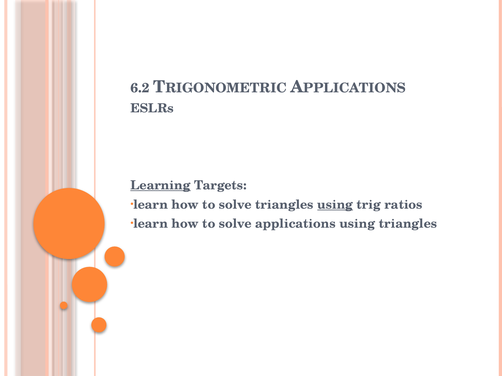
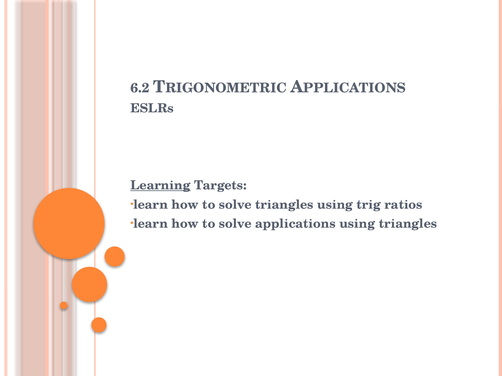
using underline: present -> none (335, 205)
